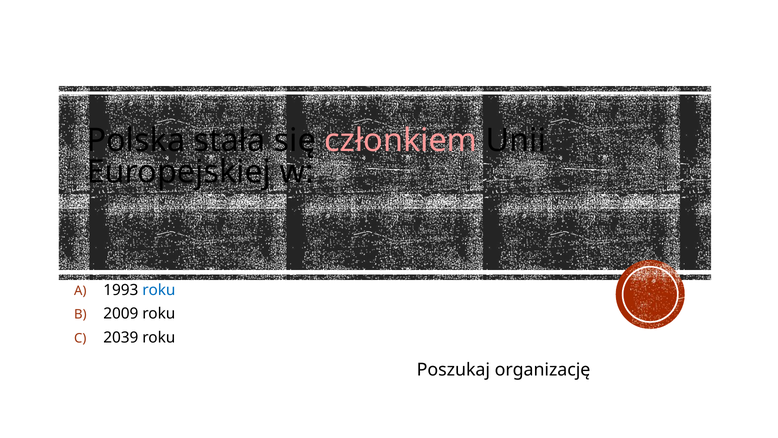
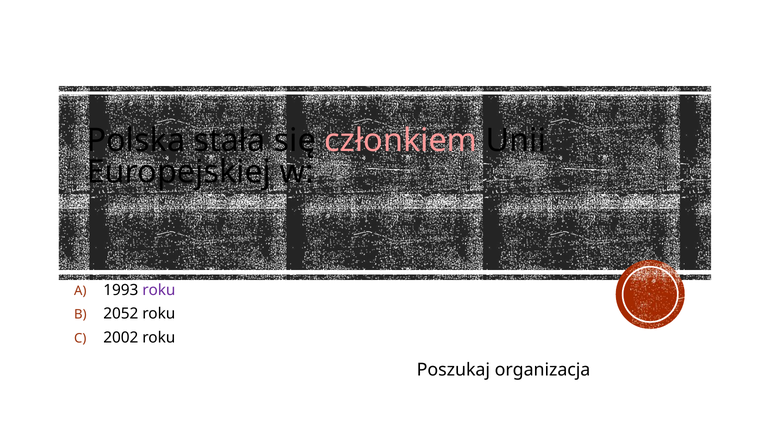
roku colour: blue -> purple (159, 290)
2009: 2009 -> 2052 (121, 314)
2039: 2039 -> 2002 (121, 337)
organizację: organizację -> organizacja (543, 370)
